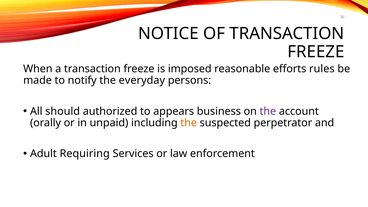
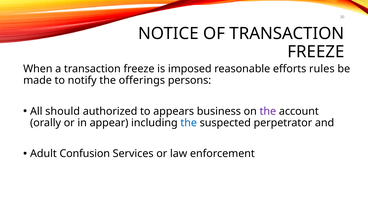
everyday: everyday -> offerings (142, 80)
unpaid: unpaid -> appear (109, 123)
the colour: orange -> blue (189, 123)
Requiring: Requiring -> Confusion (85, 154)
